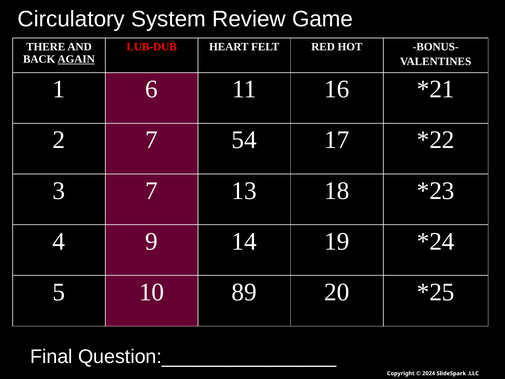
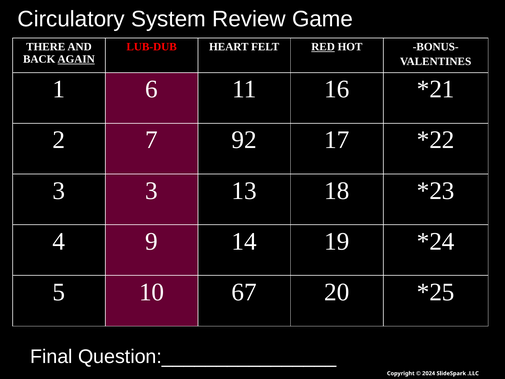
RED underline: none -> present (323, 47)
54: 54 -> 92 (244, 140)
3 7: 7 -> 3 (152, 191)
89: 89 -> 67 (244, 292)
